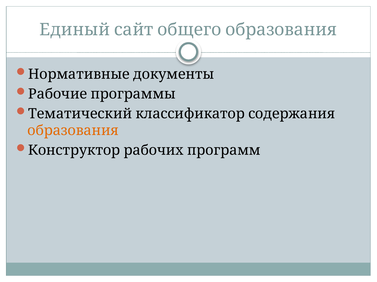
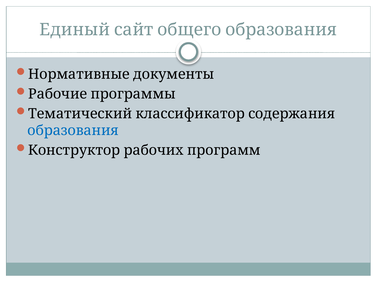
образования colour: orange -> blue (73, 131)
